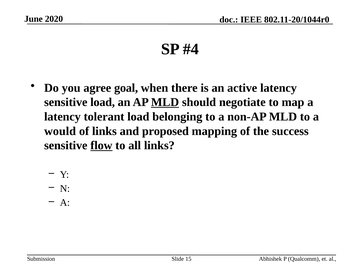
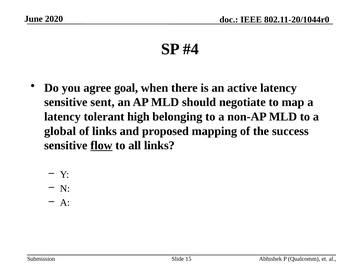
sensitive load: load -> sent (102, 102)
MLD underline: present -> none (165, 102)
tolerant load: load -> high (138, 117)
would: would -> global (60, 131)
